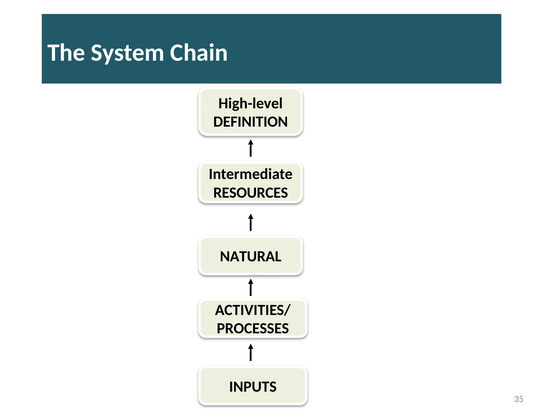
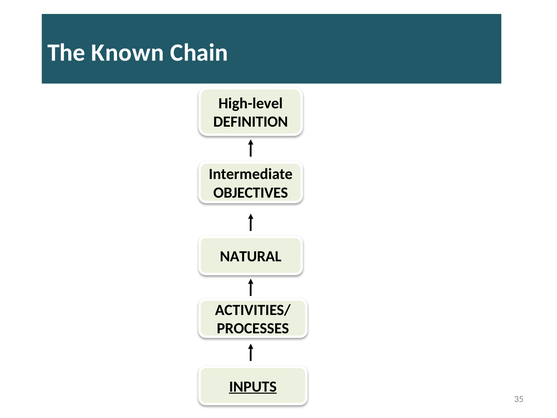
System: System -> Known (128, 53)
RESOURCES: RESOURCES -> OBJECTIVES (251, 193)
INPUTS underline: none -> present (253, 386)
